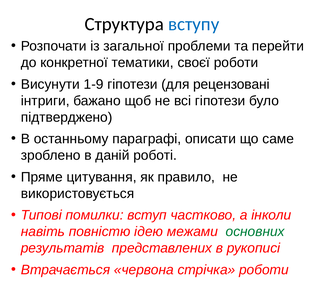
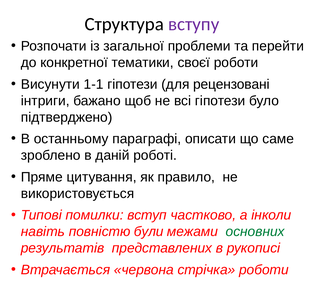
вступу colour: blue -> purple (194, 24)
1-9: 1-9 -> 1-1 (94, 84)
ідею: ідею -> були (149, 232)
